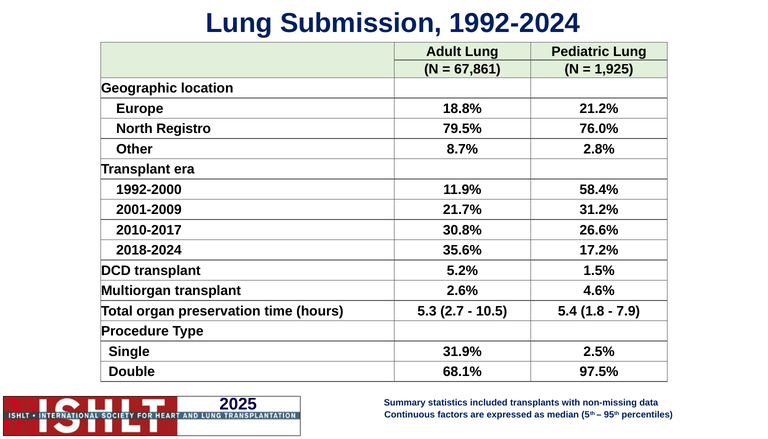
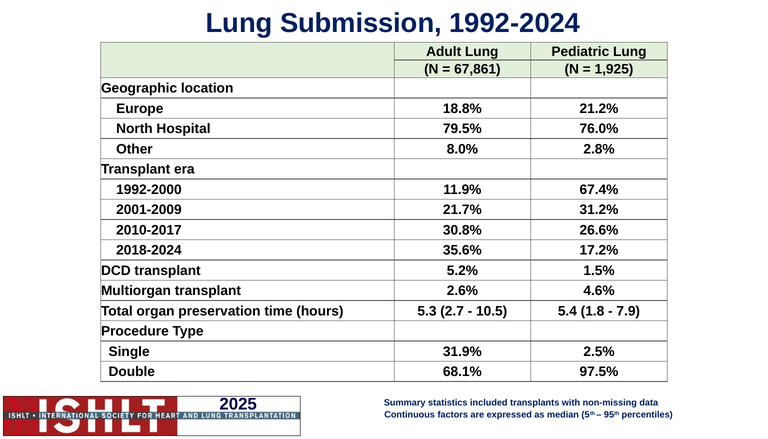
Registro: Registro -> Hospital (184, 129)
8.7%: 8.7% -> 8.0% (462, 149)
58.4%: 58.4% -> 67.4% (599, 190)
